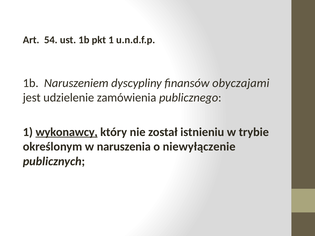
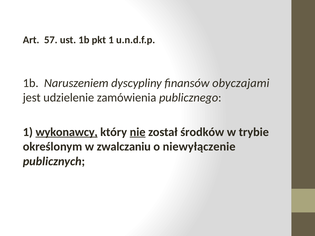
54: 54 -> 57 (51, 40)
nie underline: none -> present (138, 132)
istnieniu: istnieniu -> środków (202, 132)
naruszenia: naruszenia -> zwalczaniu (124, 147)
